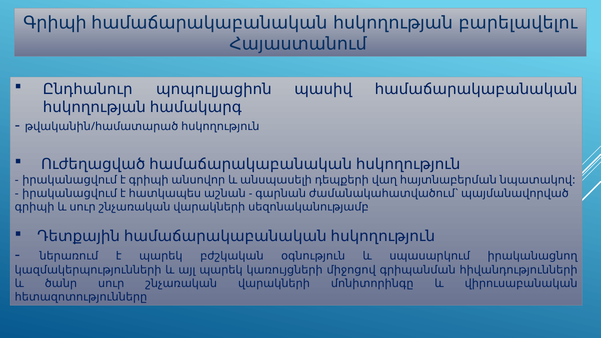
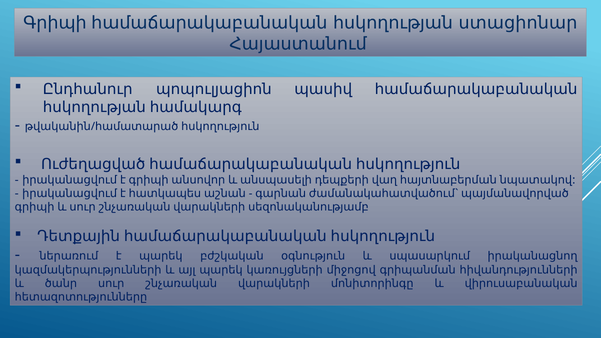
բարելավելու: բարելավելու -> ստացիոնար (518, 23)
